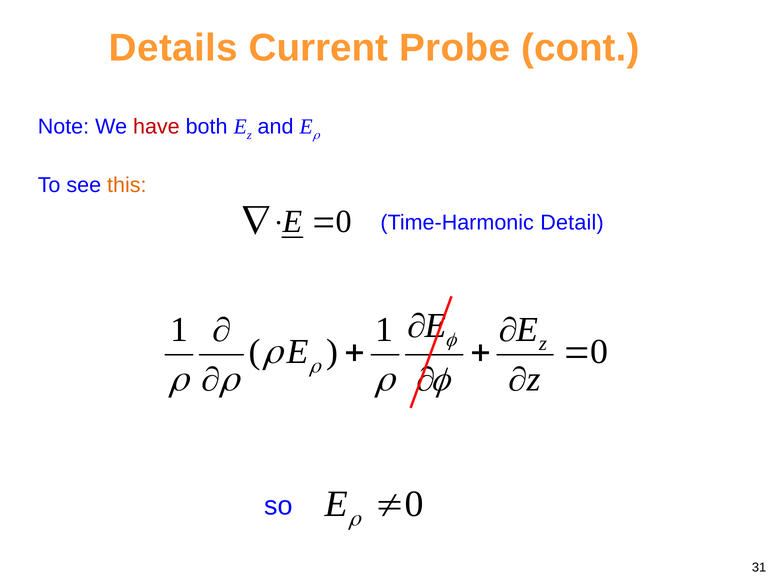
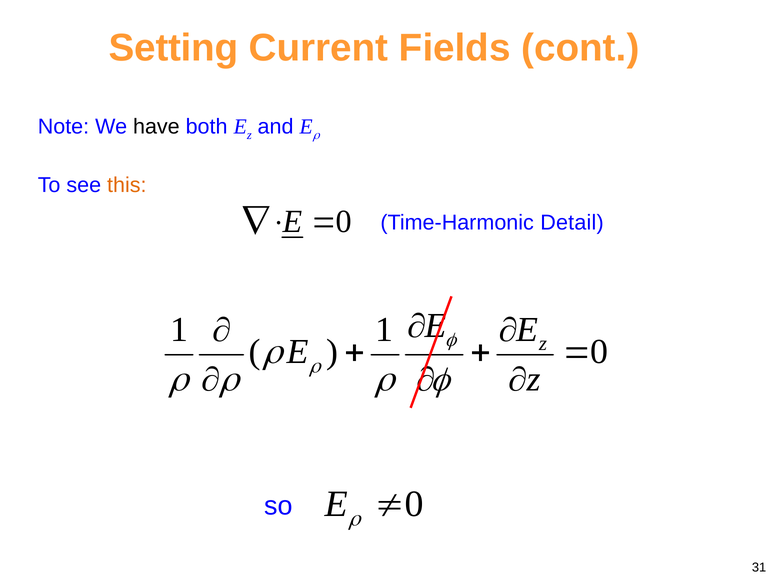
Details: Details -> Setting (174, 48)
Probe: Probe -> Fields (455, 48)
have colour: red -> black (156, 127)
